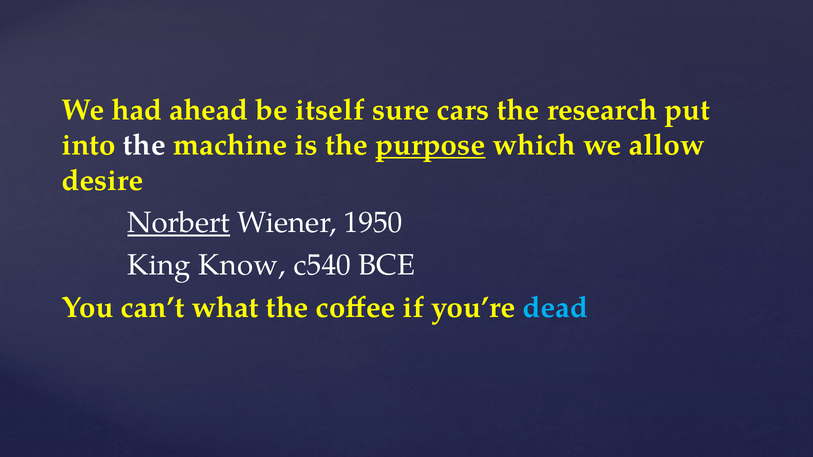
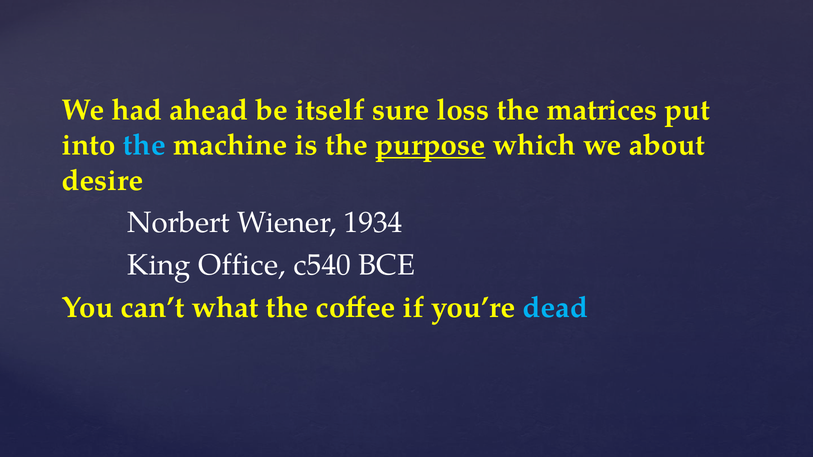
cars: cars -> loss (463, 110)
research: research -> matrices (602, 110)
the colour: white -> light blue (144, 145)
allow: allow -> about (667, 145)
Norbert underline: present -> none (179, 223)
1950: 1950 -> 1934 (373, 223)
Know: Know -> Office (242, 265)
